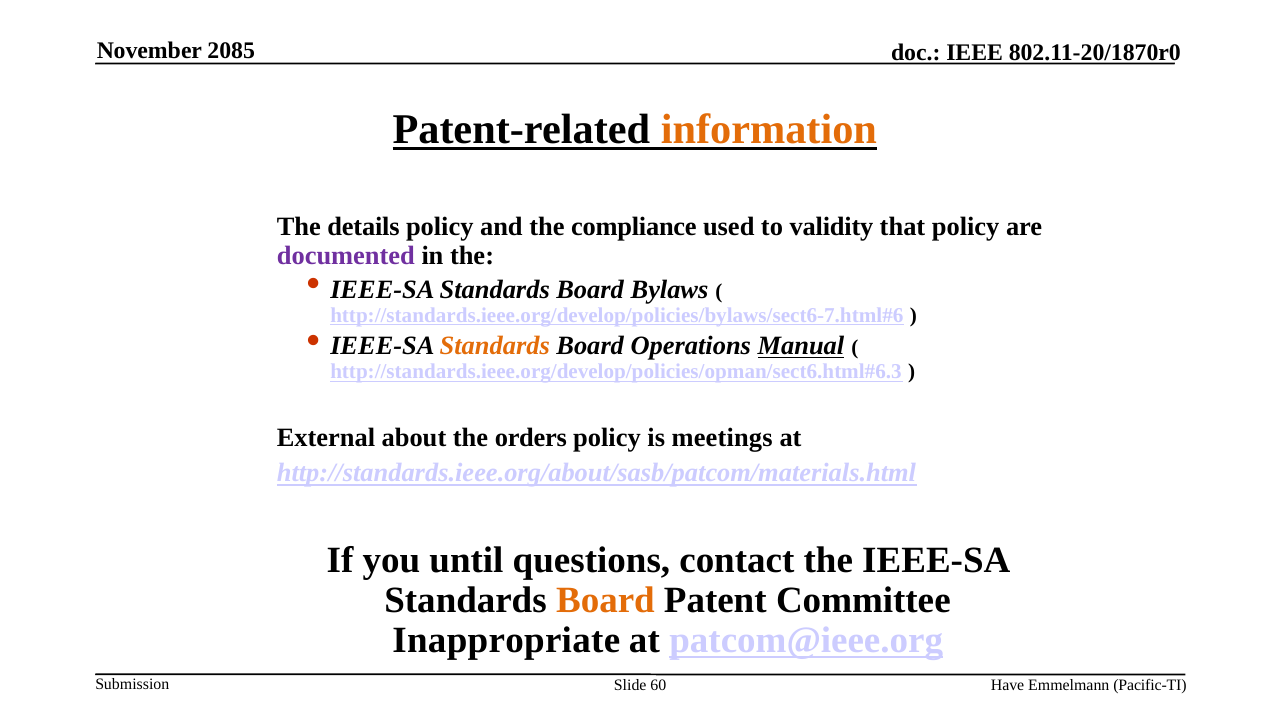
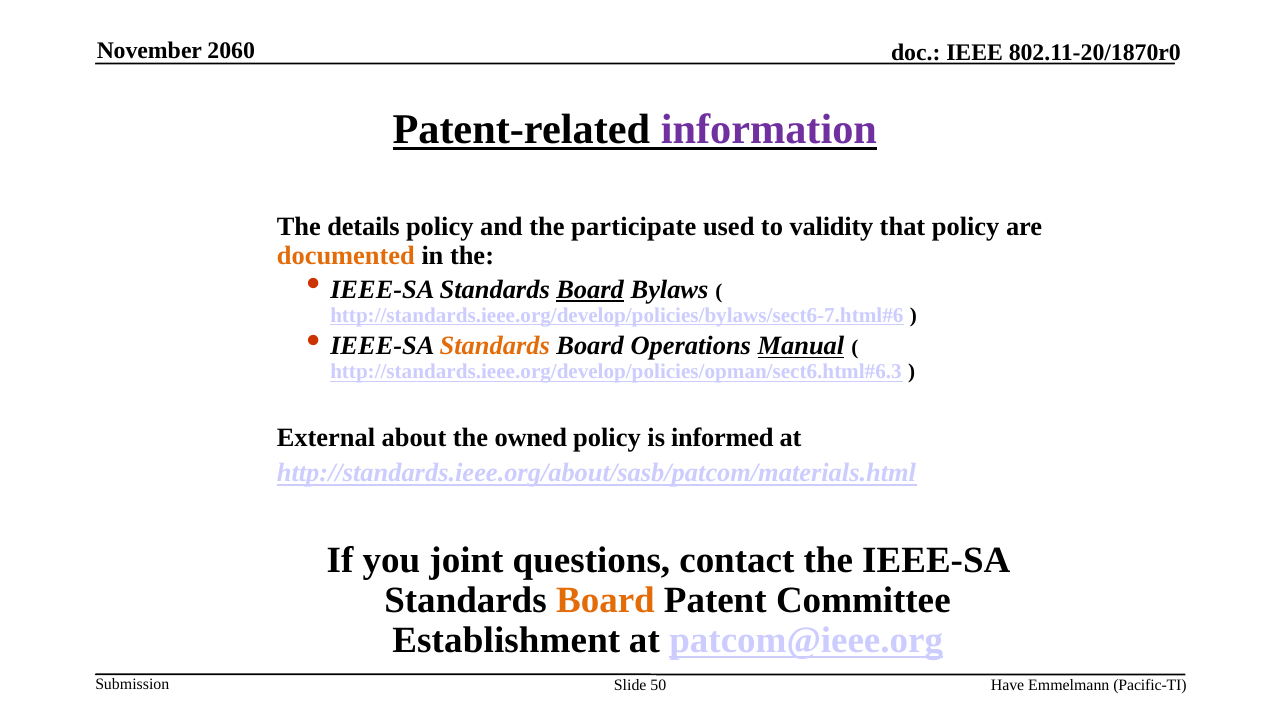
2085: 2085 -> 2060 (231, 51)
information colour: orange -> purple (769, 130)
compliance: compliance -> participate (634, 227)
documented colour: purple -> orange (346, 256)
Board underline: none -> present (590, 290)
orders: orders -> owned (531, 438)
meetings: meetings -> informed (722, 438)
until: until -> joint (466, 561)
Inappropriate: Inappropriate -> Establishment (506, 641)
60: 60 -> 50 (658, 685)
